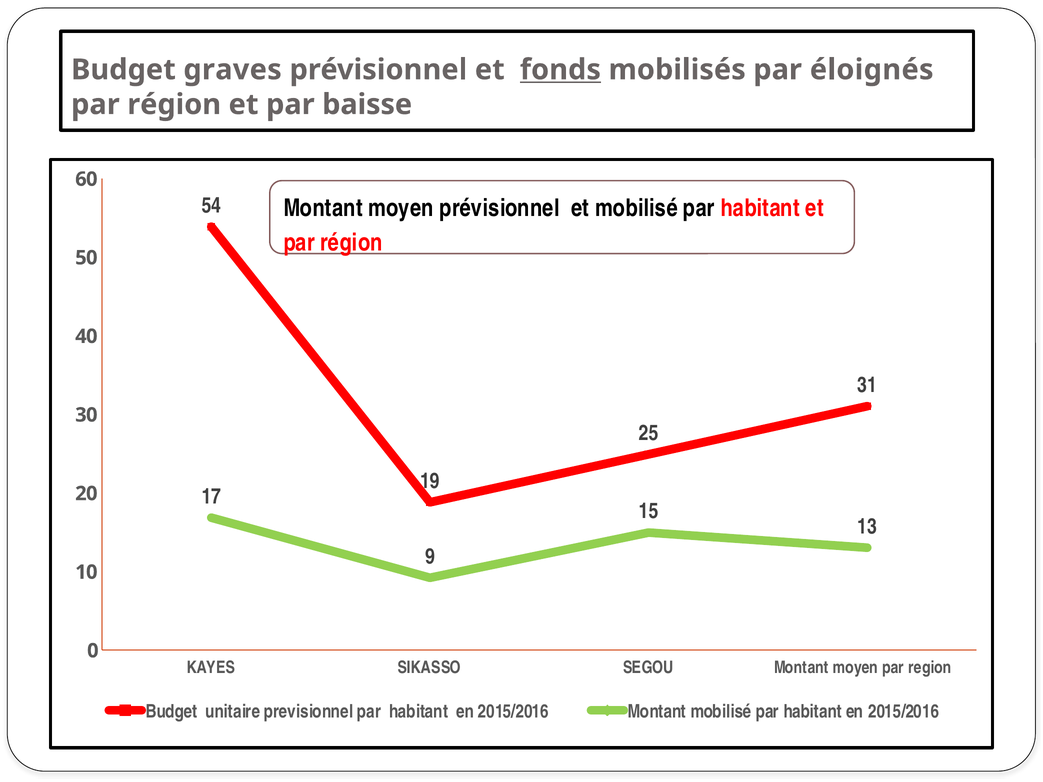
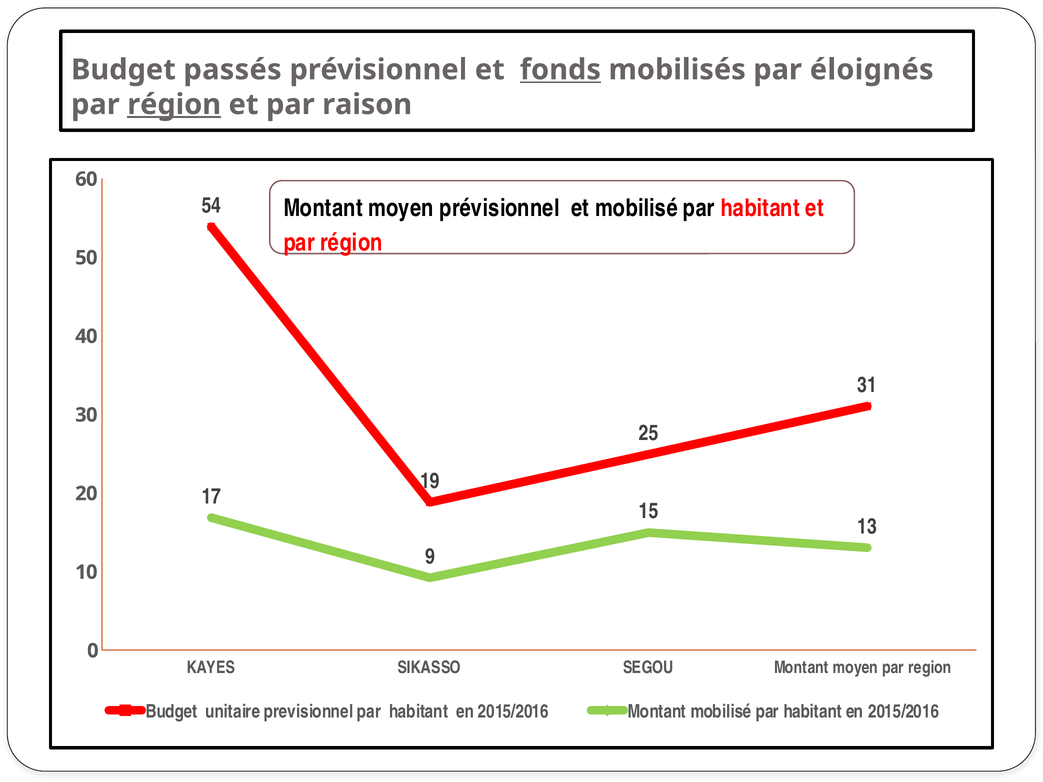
graves: graves -> passés (233, 70)
région underline: none -> present (174, 105)
baisse: baisse -> raison (367, 105)
